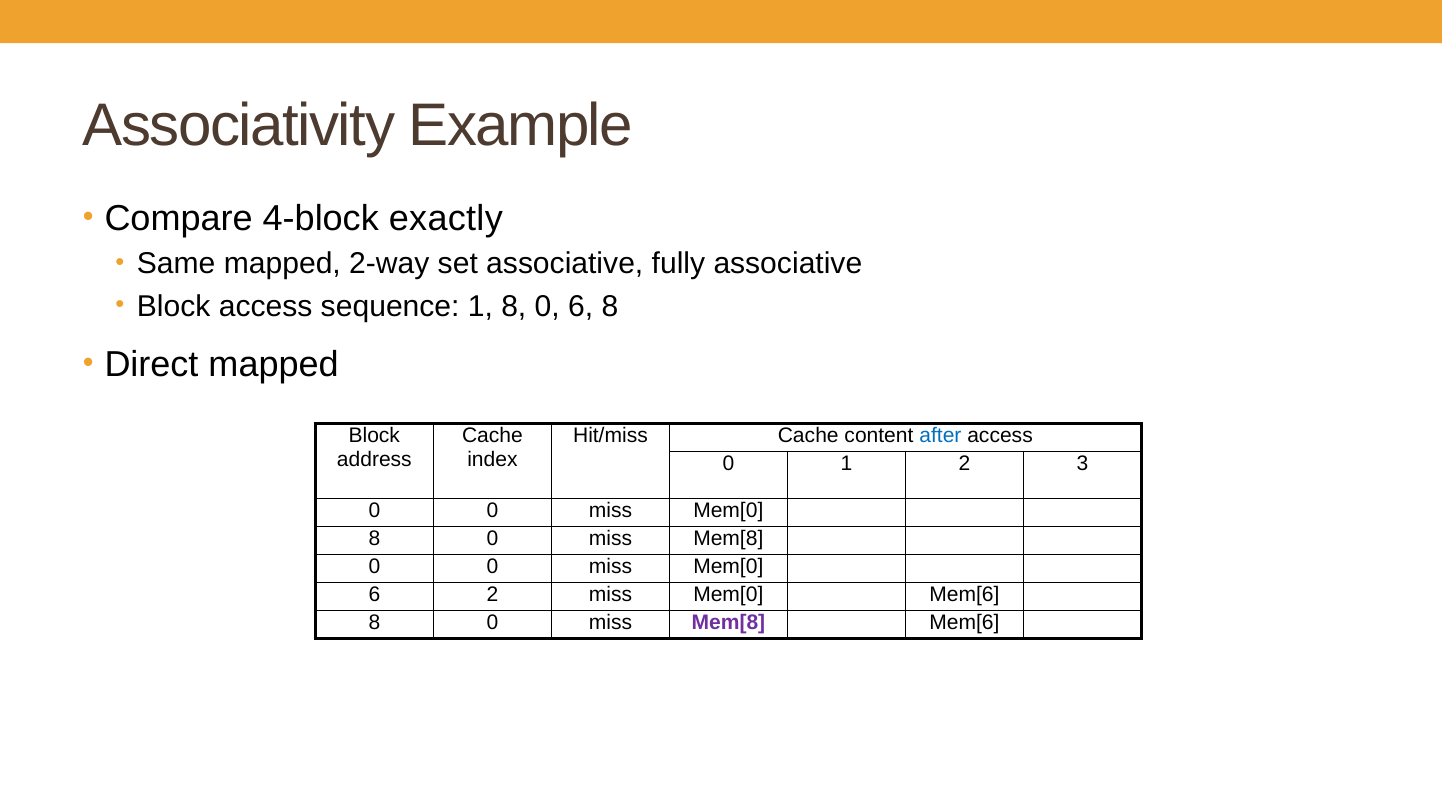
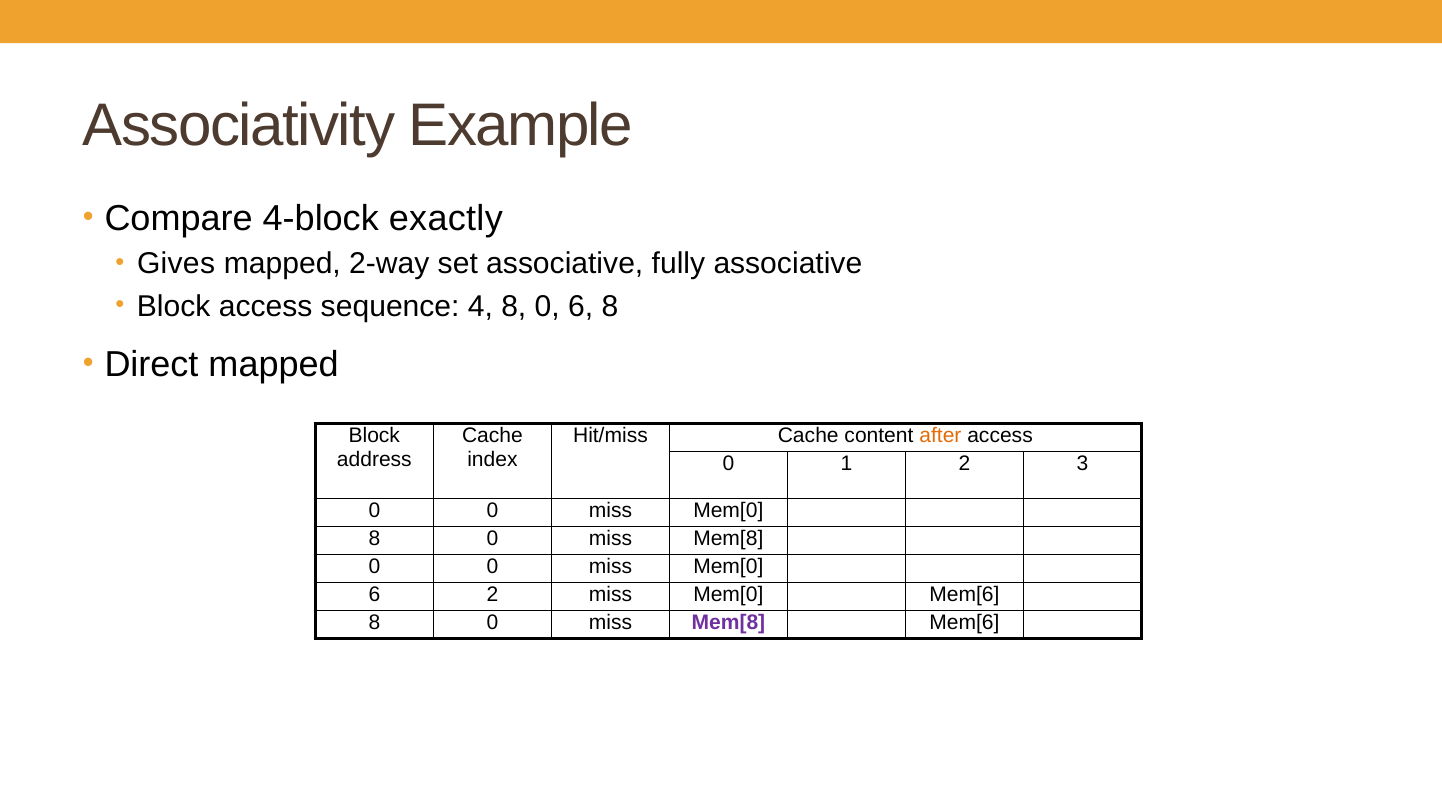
Same: Same -> Gives (176, 264)
sequence 1: 1 -> 4 (480, 306)
after colour: blue -> orange (940, 436)
